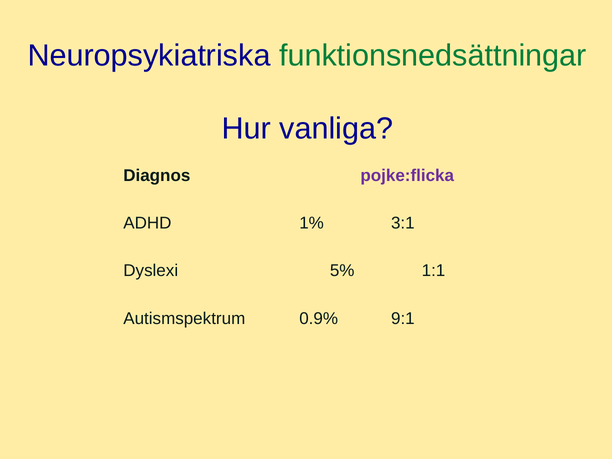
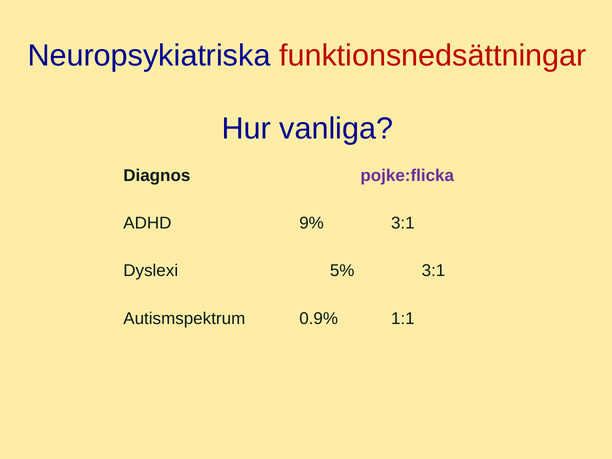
funktionsnedsättningar colour: green -> red (433, 55)
1%: 1% -> 9% (312, 223)
5% 1:1: 1:1 -> 3:1 (433, 271)
9:1: 9:1 -> 1:1 (403, 318)
